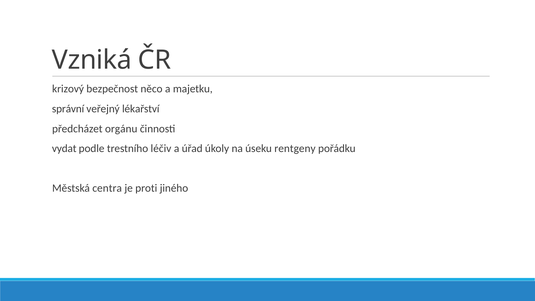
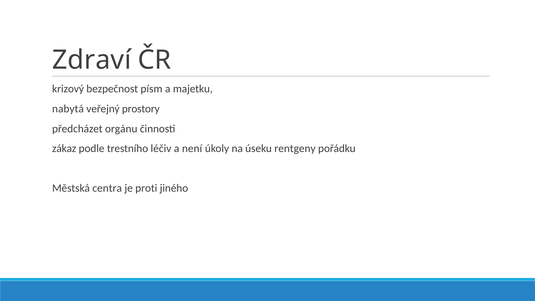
Vzniká: Vzniká -> Zdraví (92, 60)
něco: něco -> písm (151, 89)
správní: správní -> nabytá (68, 109)
lékařství: lékařství -> prostory (141, 109)
vydat: vydat -> zákaz (64, 148)
úřad: úřad -> není (192, 148)
